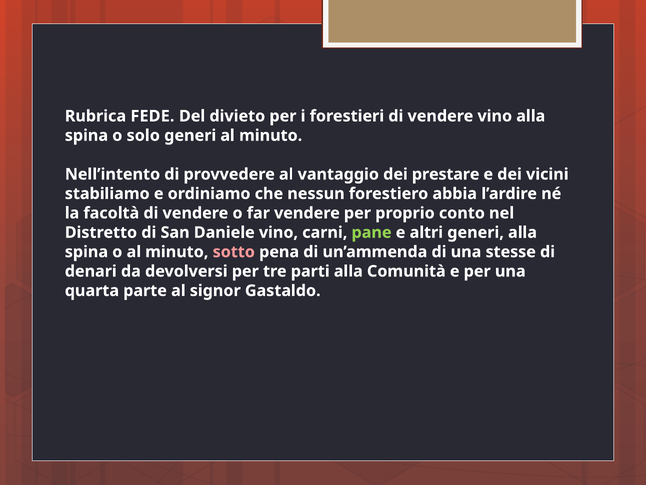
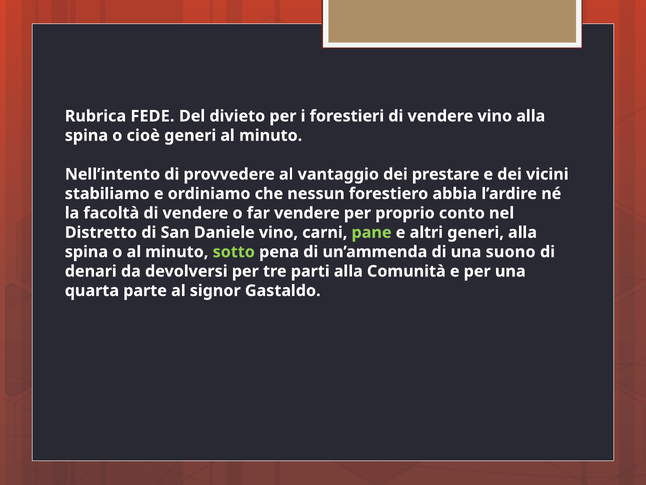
solo: solo -> cioè (143, 135)
sotto colour: pink -> light green (234, 252)
stesse: stesse -> suono (511, 252)
